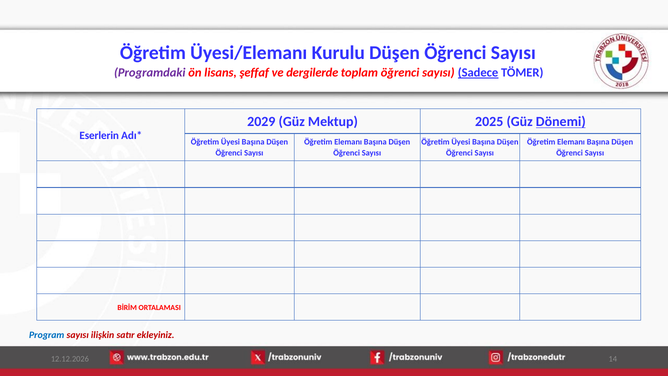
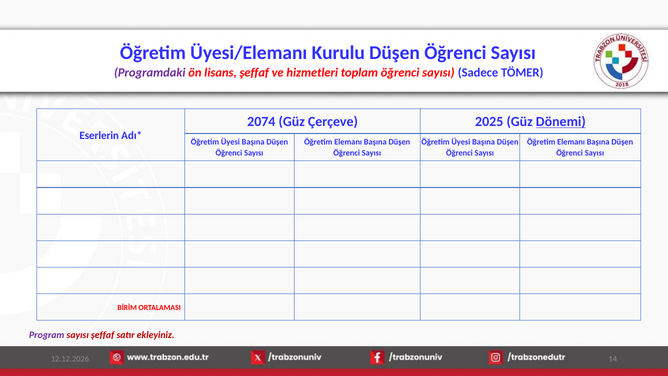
dergilerde: dergilerde -> hizmetleri (312, 73)
Sadece underline: present -> none (478, 73)
2029: 2029 -> 2074 (261, 122)
Mektup: Mektup -> Çerçeve (333, 122)
Program colour: blue -> purple (47, 335)
sayısı ilişkin: ilişkin -> şeffaf (103, 335)
